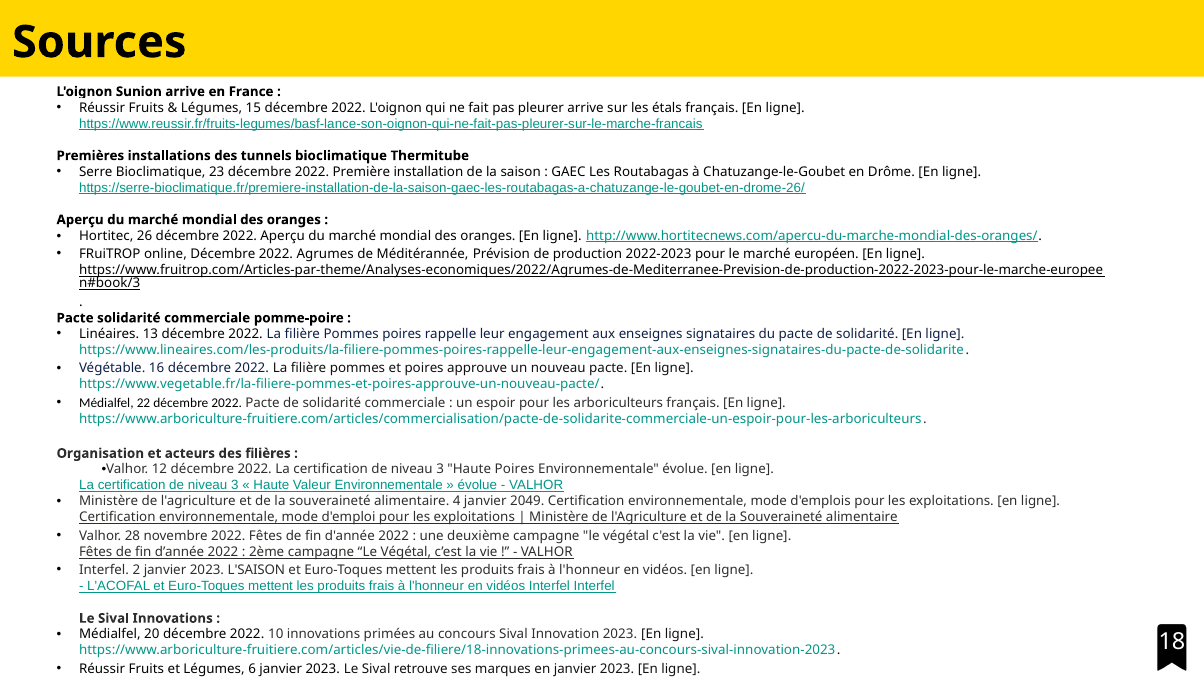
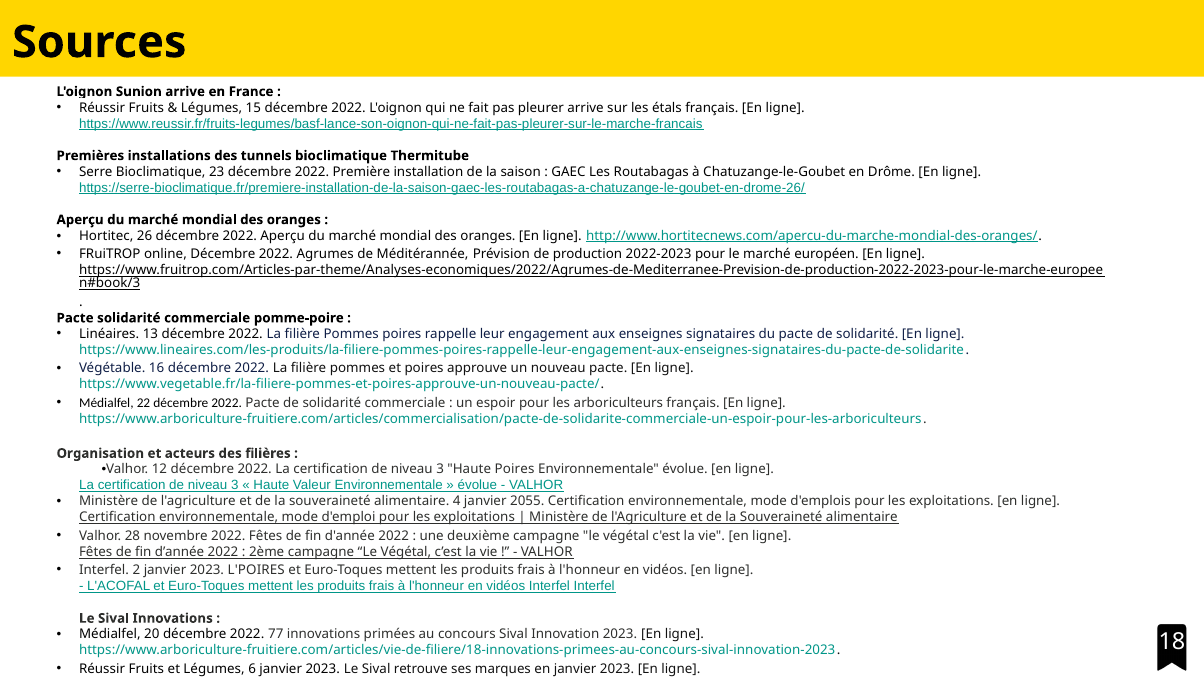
2049: 2049 -> 2055 (527, 502)
L'SAISON: L'SAISON -> L'POIRES (256, 571)
10: 10 -> 77 (276, 635)
